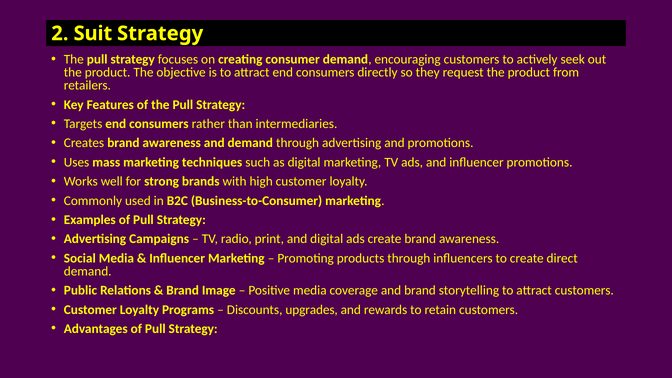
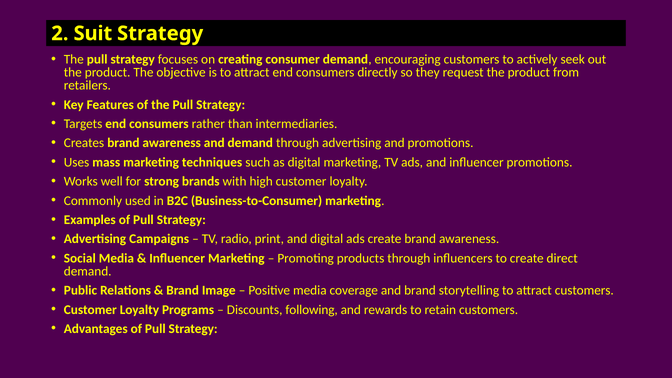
upgrades: upgrades -> following (312, 310)
